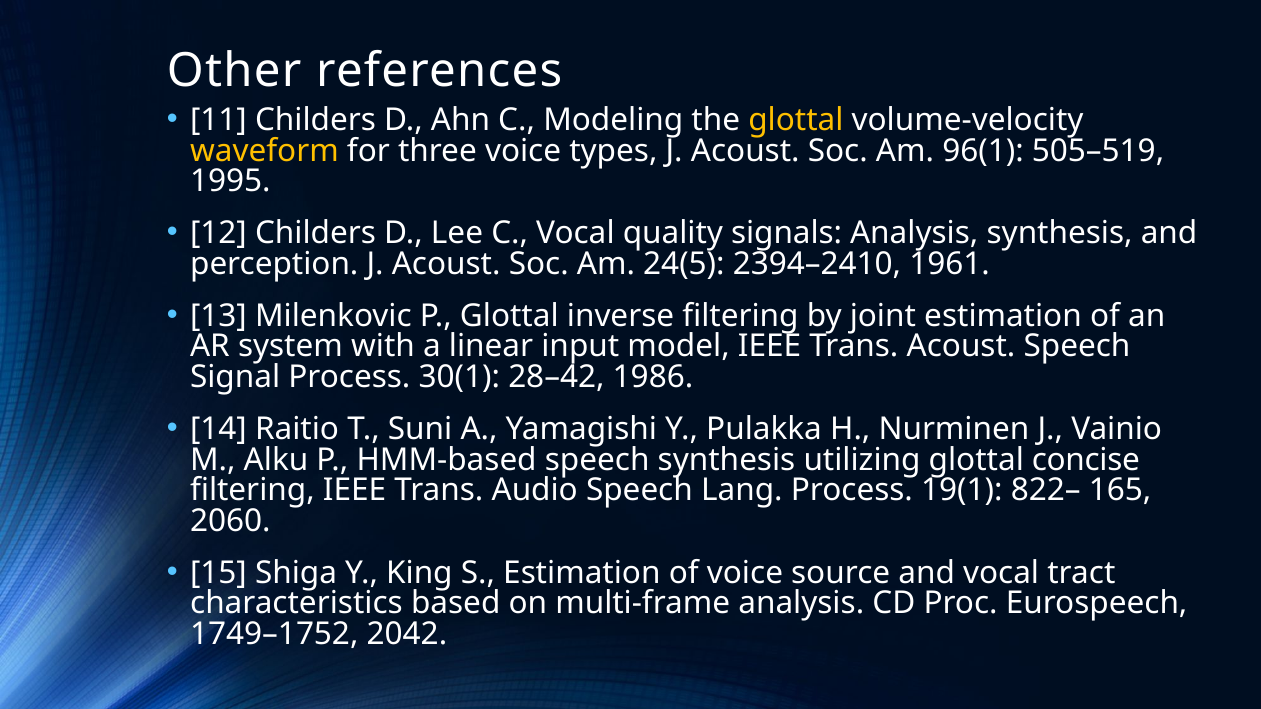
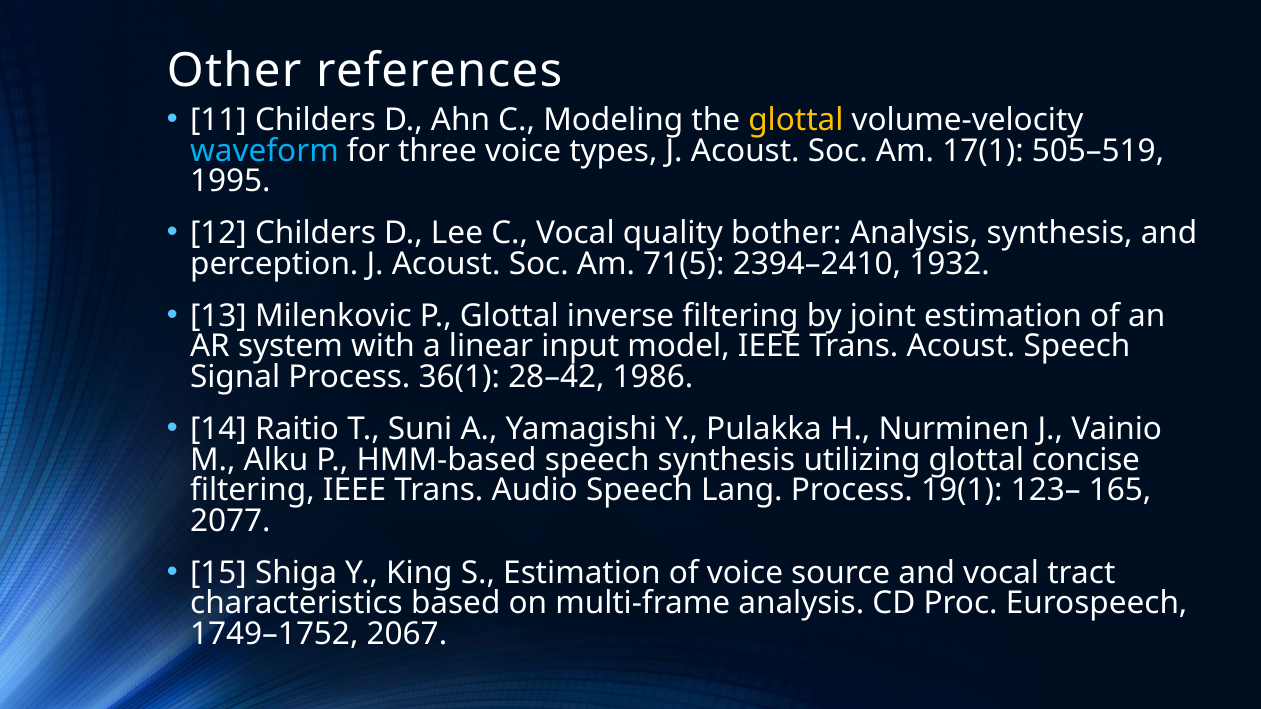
waveform colour: yellow -> light blue (264, 151)
96(1: 96(1 -> 17(1 (983, 151)
signals: signals -> bother (786, 233)
24(5: 24(5 -> 71(5 (684, 264)
1961: 1961 -> 1932 (950, 264)
30(1: 30(1 -> 36(1 (459, 377)
822–: 822– -> 123– (1046, 491)
2060: 2060 -> 2077 (230, 521)
2042: 2042 -> 2067 (407, 634)
